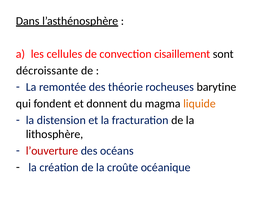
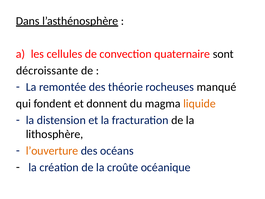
cisaillement: cisaillement -> quaternaire (182, 54)
barytine: barytine -> manqué (217, 87)
l’ouverture colour: red -> orange (52, 151)
